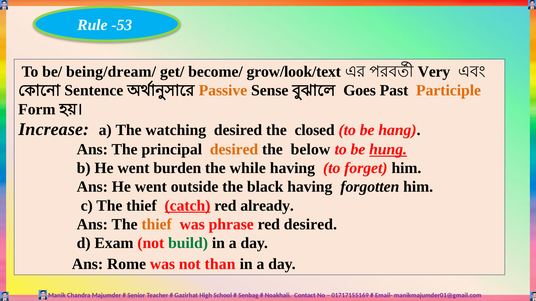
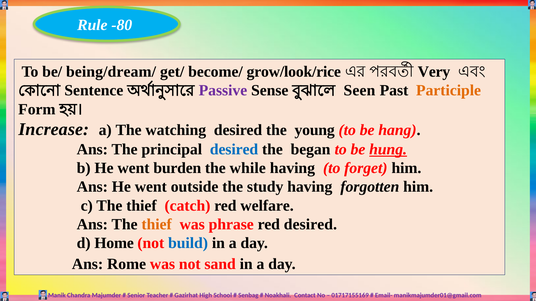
-53: -53 -> -80 (122, 25)
grow/look/text: grow/look/text -> grow/look/rice (294, 72)
Passive colour: orange -> purple (223, 91)
Goes: Goes -> Seen (359, 91)
closed: closed -> young (315, 130)
desired colour: orange -> blue (234, 150)
below: below -> began (311, 150)
black: black -> study (265, 187)
catch underline: present -> none (187, 206)
already: already -> welfare (267, 206)
Exam: Exam -> Home (114, 243)
build colour: green -> blue (188, 243)
than: than -> sand (220, 264)
